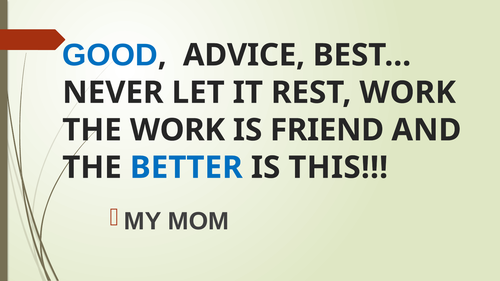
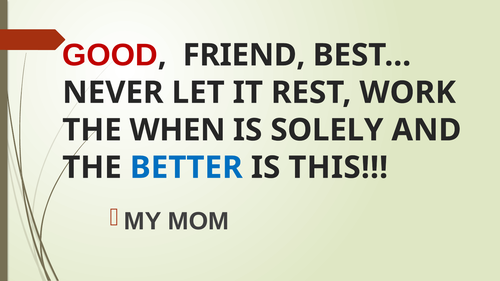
GOOD colour: blue -> red (110, 55)
ADVICE: ADVICE -> FRIEND (244, 55)
THE WORK: WORK -> WHEN (177, 130)
FRIEND: FRIEND -> SOLELY (327, 130)
